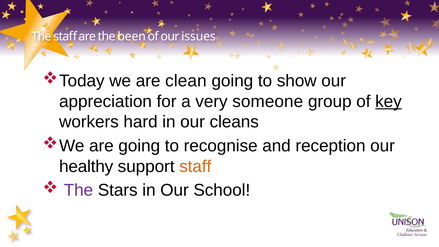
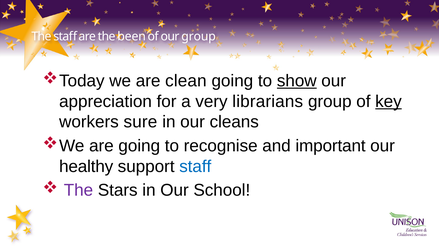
our issues: issues -> group (199, 36)
show underline: none -> present (297, 81)
someone: someone -> librarians (268, 101)
hard: hard -> sure (140, 122)
reception: reception -> important (331, 146)
staff colour: orange -> blue (195, 166)
